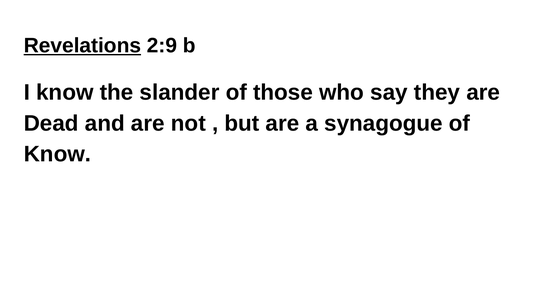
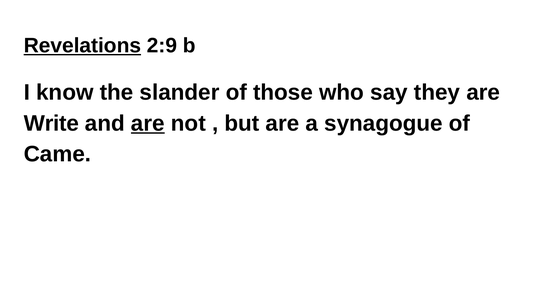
Dead: Dead -> Write (51, 123)
are underline: none -> present (148, 123)
Know: Know -> Came (57, 154)
